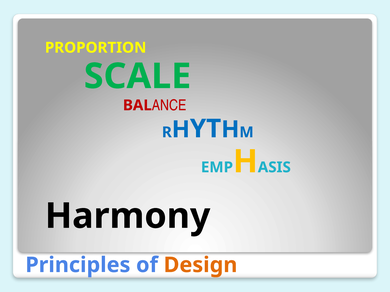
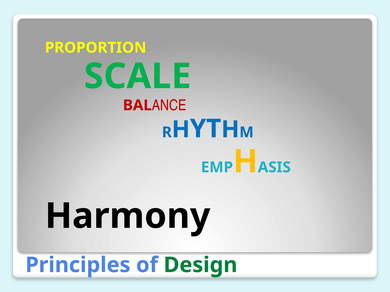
Design colour: orange -> green (200, 265)
